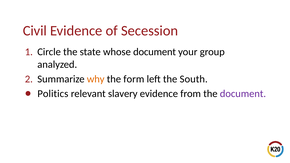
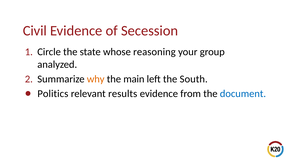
whose document: document -> reasoning (154, 52)
form: form -> main (134, 79)
slavery: slavery -> results (123, 94)
document colour: purple -> blue (243, 94)
